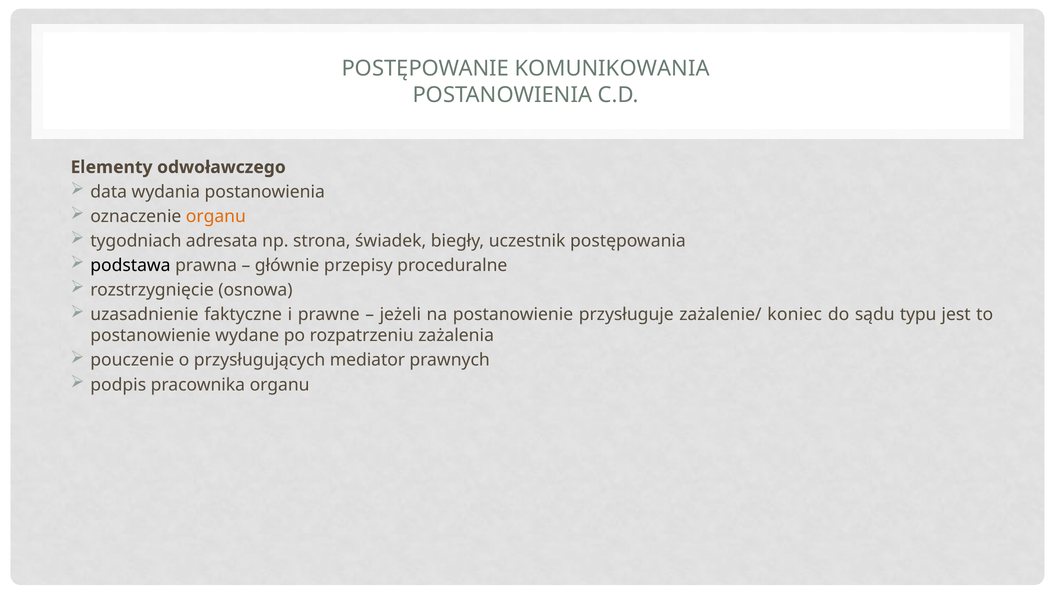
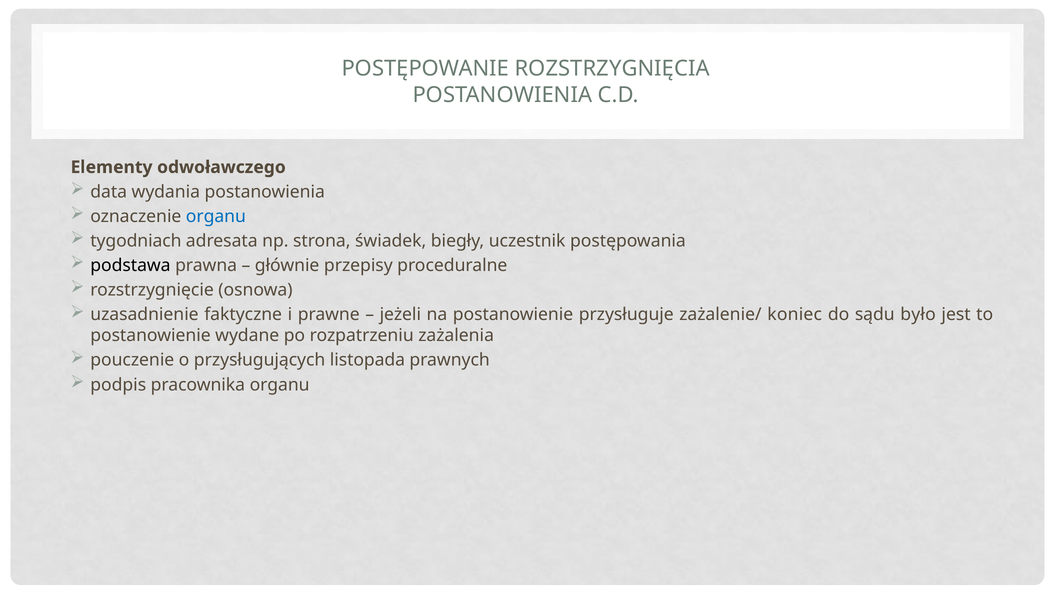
KOMUNIKOWANIA: KOMUNIKOWANIA -> ROZSTRZYGNIĘCIA (612, 69)
organu colour: orange -> blue (216, 216)
typu: typu -> było (918, 315)
mediator: mediator -> listopada (367, 360)
